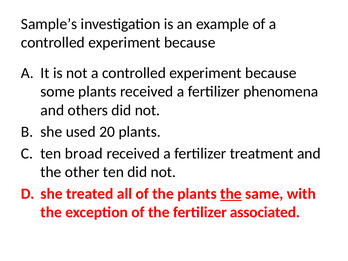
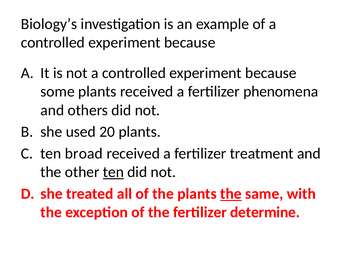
Sample’s: Sample’s -> Biology’s (49, 24)
ten underline: none -> present (113, 172)
associated: associated -> determine (265, 212)
